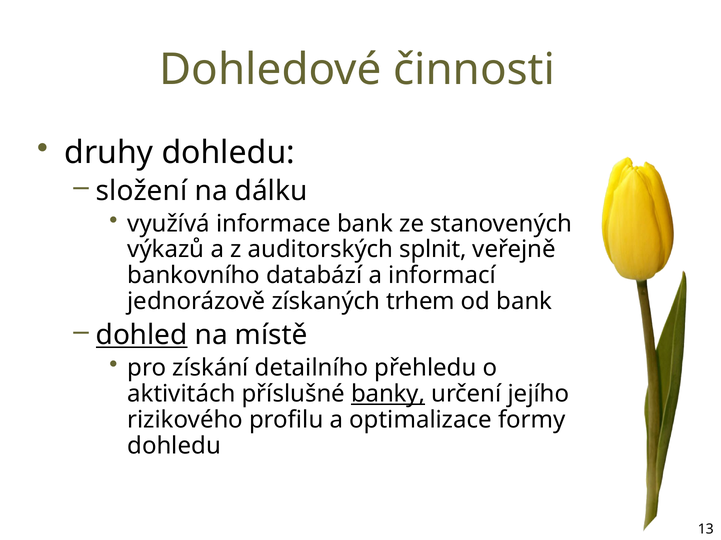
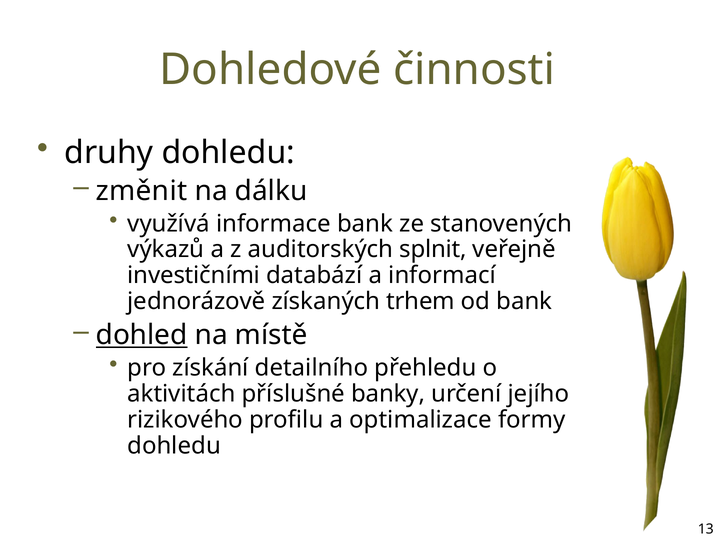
složení: složení -> změnit (142, 191)
bankovního: bankovního -> investičními (194, 276)
banky underline: present -> none (388, 394)
